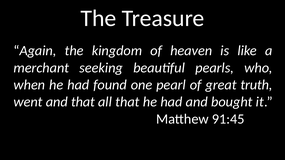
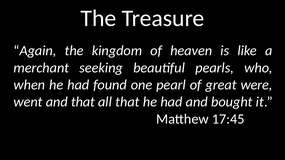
truth: truth -> were (256, 85)
91:45: 91:45 -> 17:45 (228, 119)
